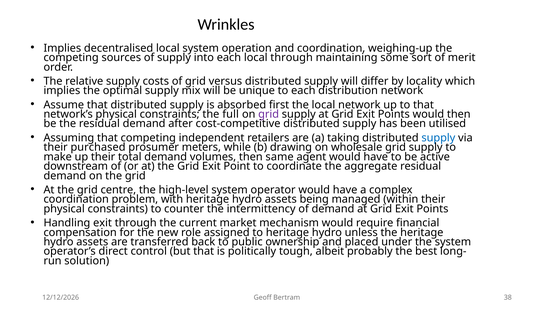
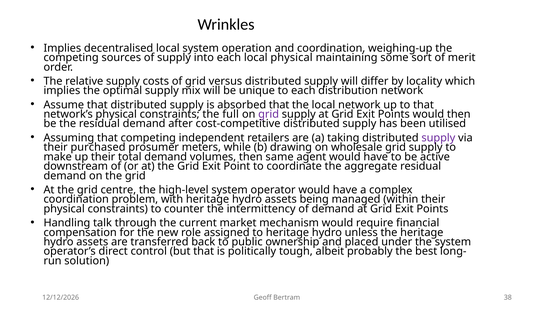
local through: through -> physical (292, 57)
absorbed first: first -> that (279, 105)
supply colour: blue -> purple (438, 138)
Handling exit: exit -> talk (103, 223)
